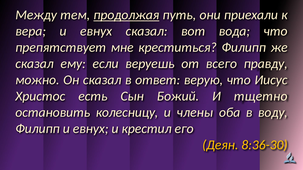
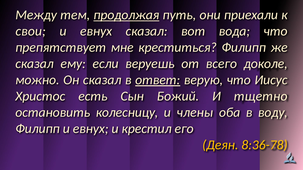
вера: вера -> свои (31, 31)
правду: правду -> доколе (266, 64)
ответ underline: none -> present (158, 80)
8:36-30: 8:36-30 -> 8:36-78 (265, 145)
